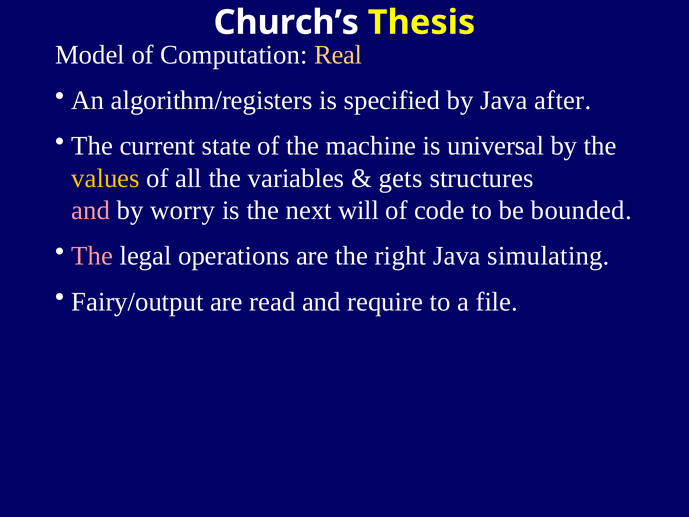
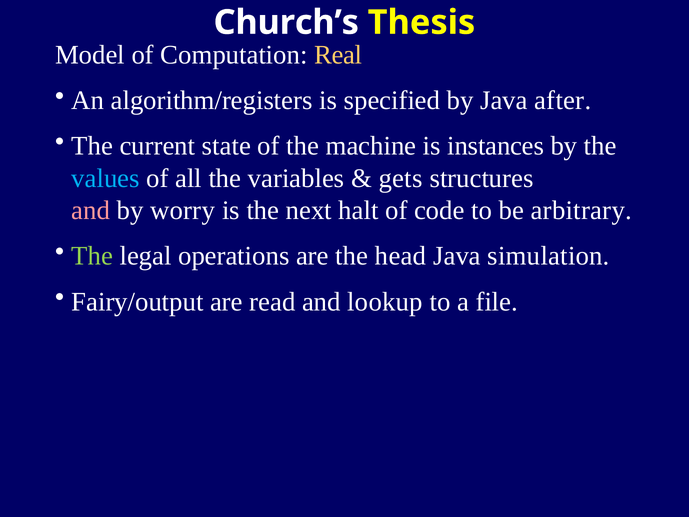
universal: universal -> instances (496, 146)
values colour: yellow -> light blue (106, 178)
will: will -> halt (359, 210)
bounded: bounded -> arbitrary (581, 210)
The colour: pink -> light green (92, 256)
right: right -> head (401, 256)
simulating: simulating -> simulation (549, 256)
require: require -> lookup (385, 302)
